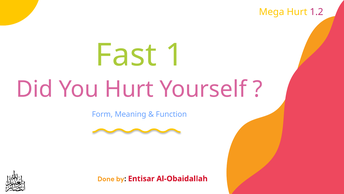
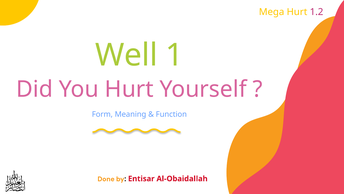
Fast: Fast -> Well (126, 55)
